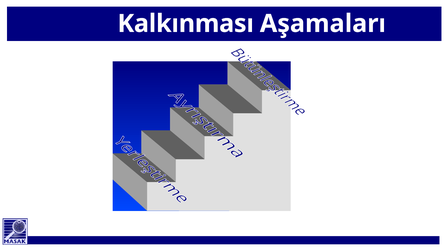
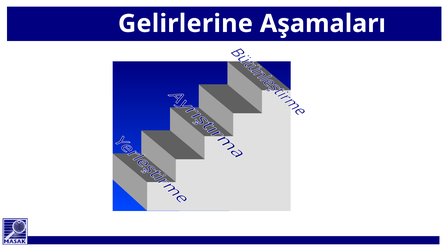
Kalkınması: Kalkınması -> Gelirlerine (185, 24)
